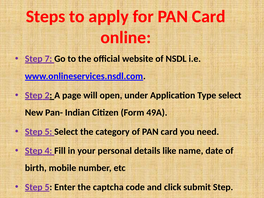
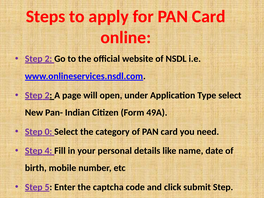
7: 7 -> 2 (48, 59)
5: 5 -> 0 (48, 132)
